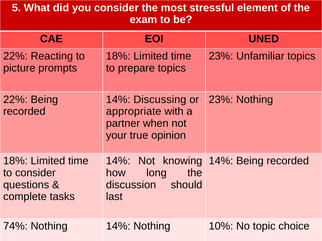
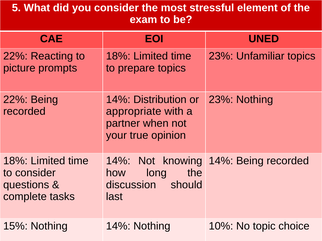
Discussing: Discussing -> Distribution (160, 100)
74%: 74% -> 15% (15, 227)
